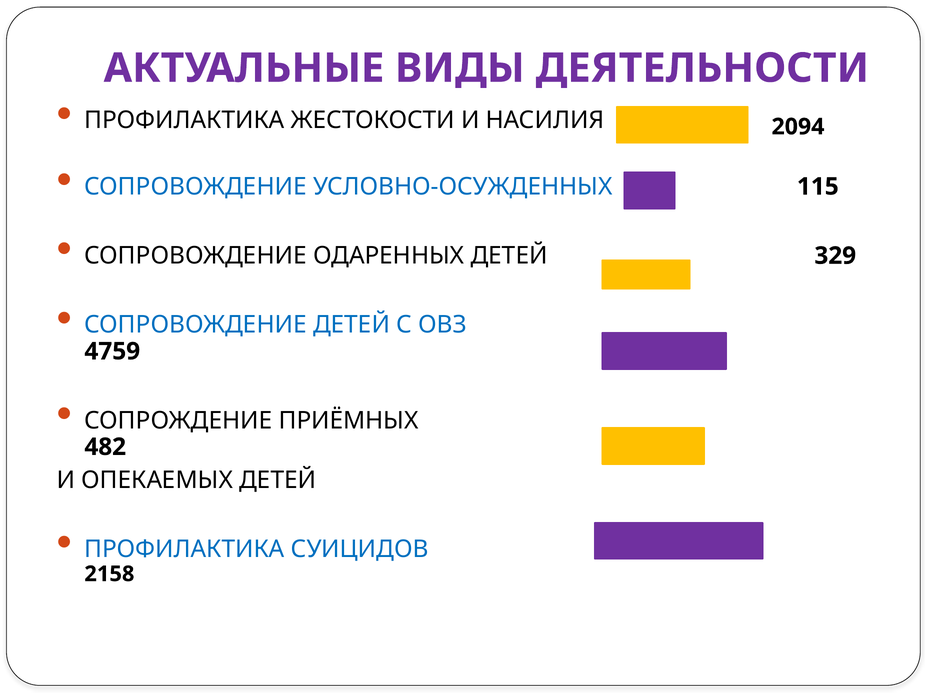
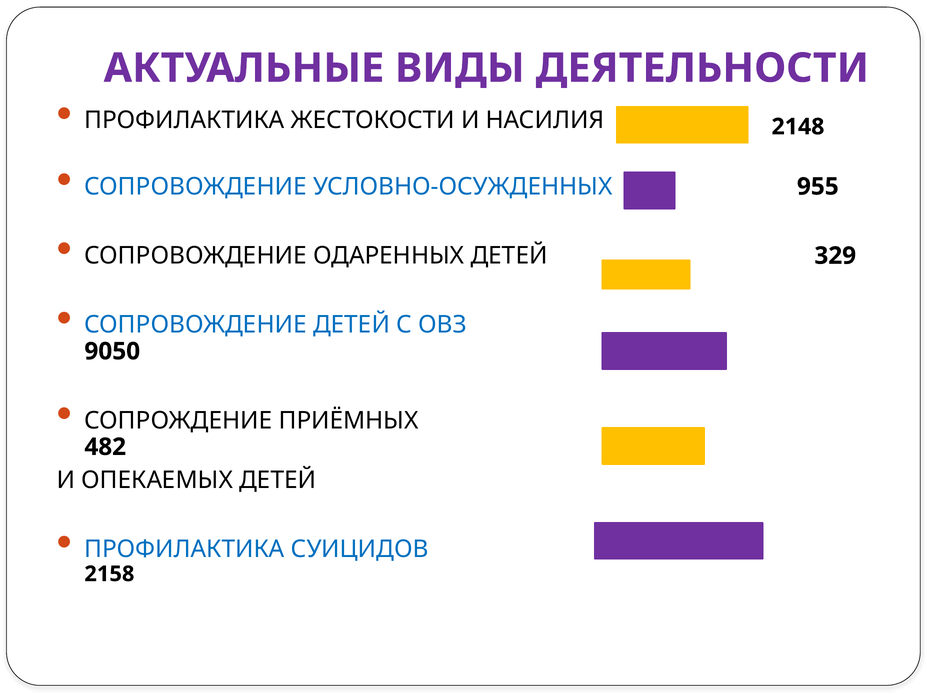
2094: 2094 -> 2148 (798, 127)
115: 115 -> 955 (818, 187)
4759: 4759 -> 9050 (112, 351)
